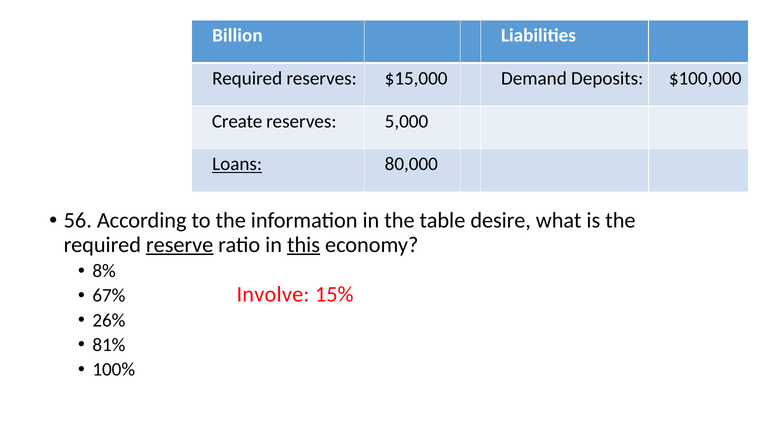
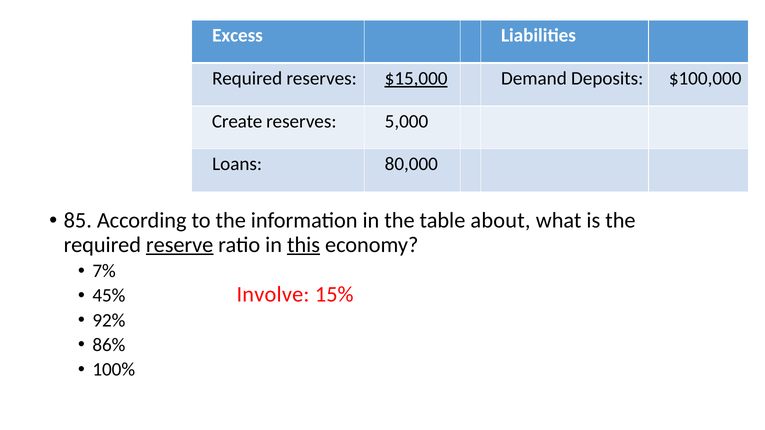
Billion: Billion -> Excess (238, 36)
$15,000 underline: none -> present (416, 79)
Loans underline: present -> none (237, 164)
56: 56 -> 85 (78, 221)
desire: desire -> about (500, 221)
8%: 8% -> 7% (104, 271)
67%: 67% -> 45% (109, 296)
26%: 26% -> 92% (109, 320)
81%: 81% -> 86% (109, 345)
